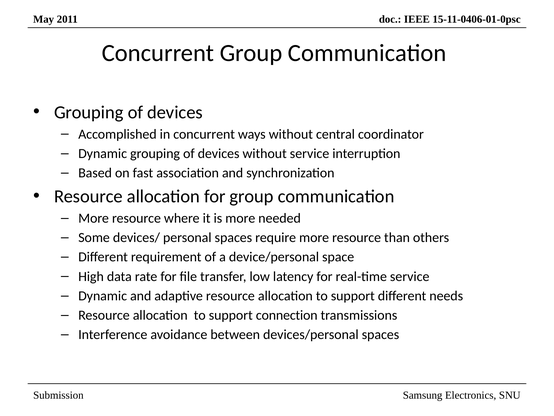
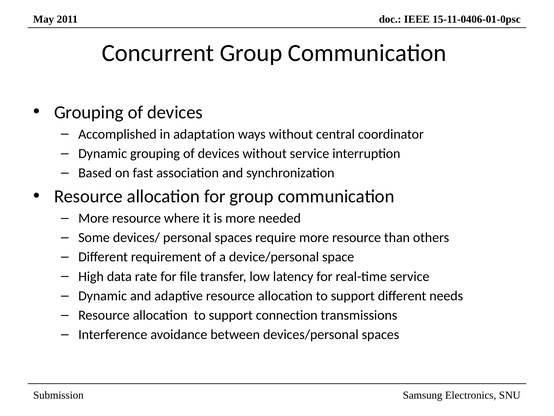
in concurrent: concurrent -> adaptation (204, 134)
